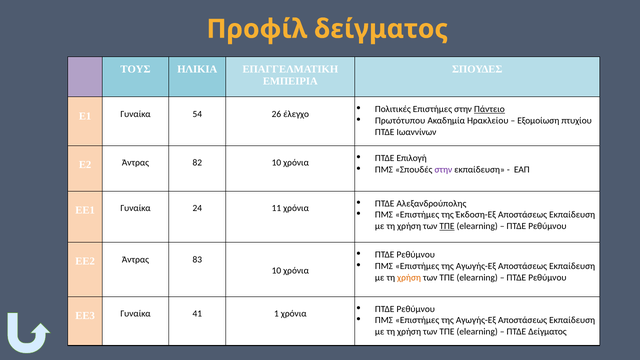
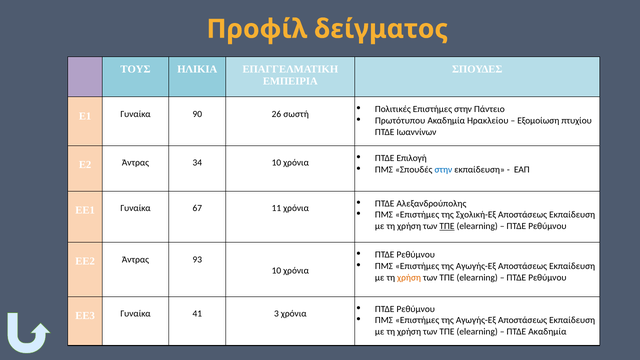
Πάντειο underline: present -> none (489, 109)
54: 54 -> 90 (197, 114)
έλεγχο: έλεγχο -> σωστή (296, 114)
82: 82 -> 34 (197, 163)
στην colour: purple -> blue (443, 169)
24: 24 -> 67 (197, 208)
Έκδοση-Εξ: Έκδοση-Εξ -> Σχολική-Εξ (476, 215)
83: 83 -> 93 (197, 260)
1: 1 -> 3 (276, 314)
ΠΤΔΕ Δείγματος: Δείγματος -> Ακαδημία (547, 332)
